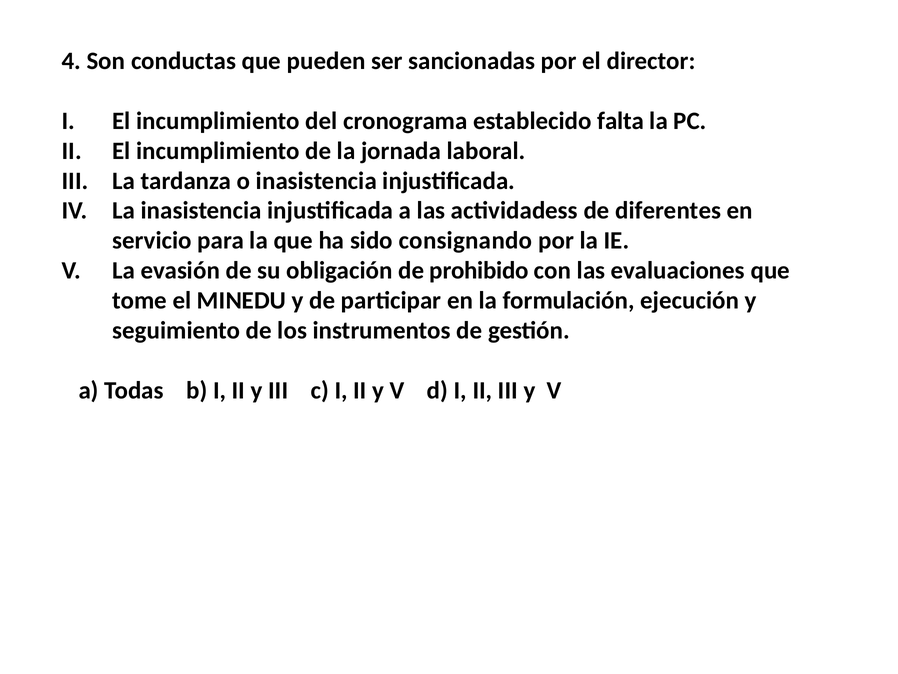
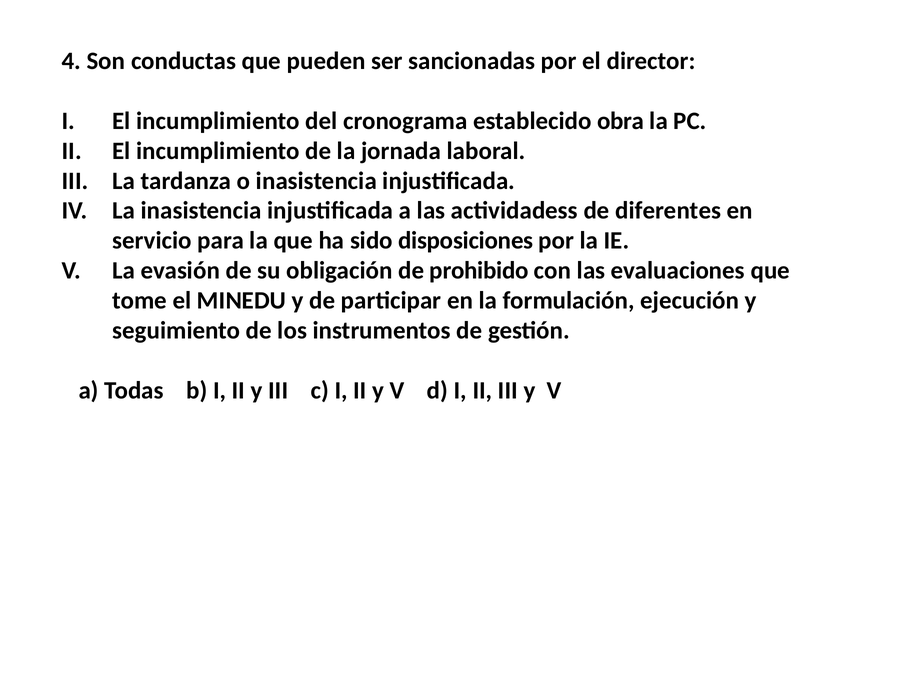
falta: falta -> obra (621, 121)
consignando: consignando -> disposiciones (466, 241)
